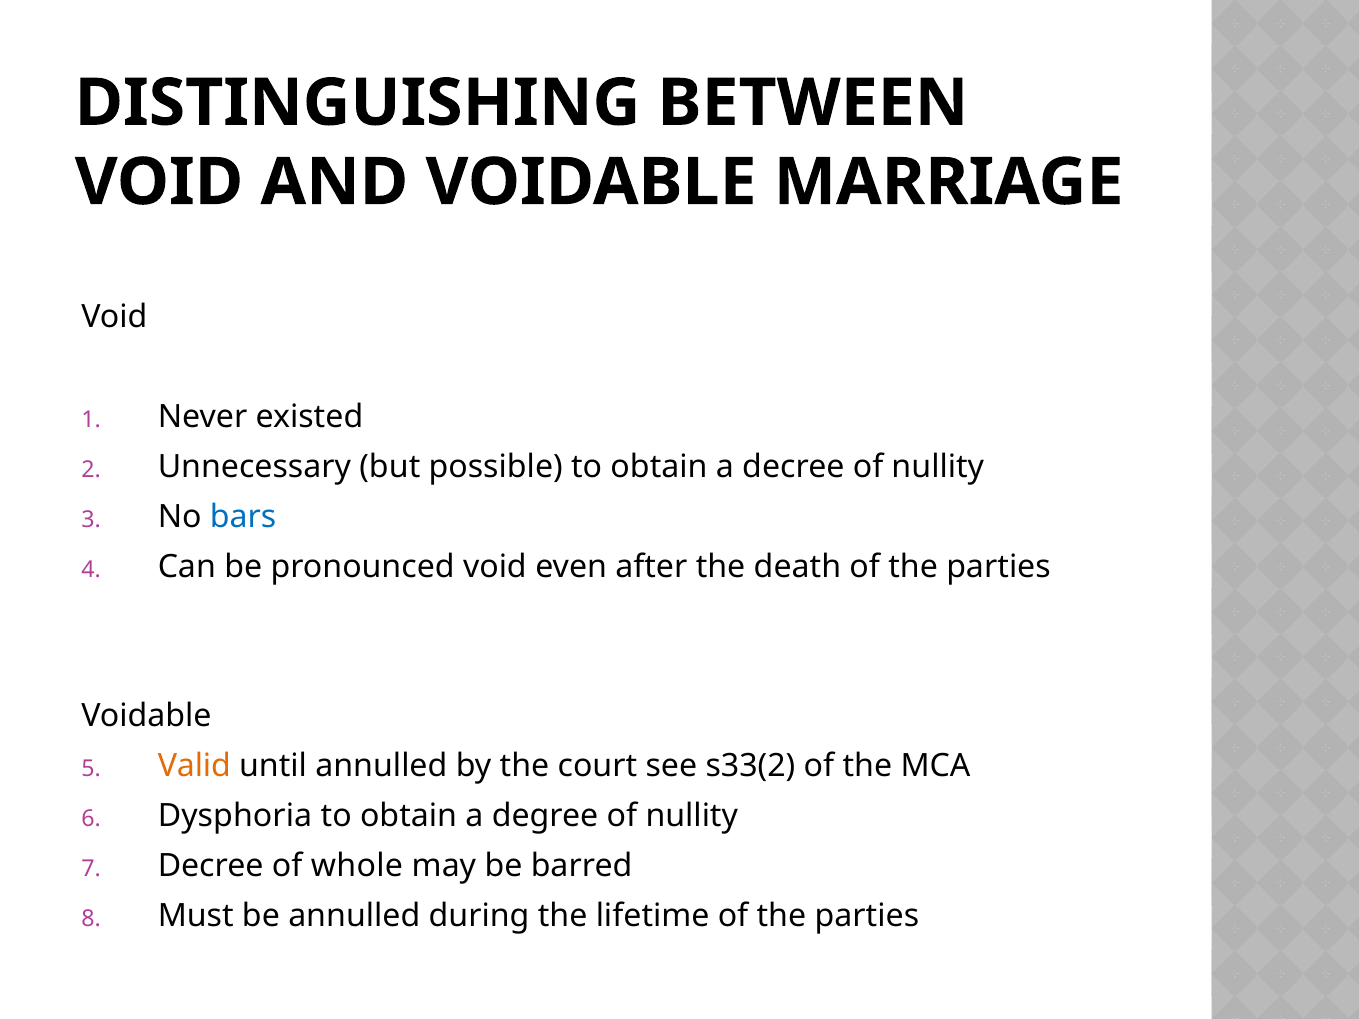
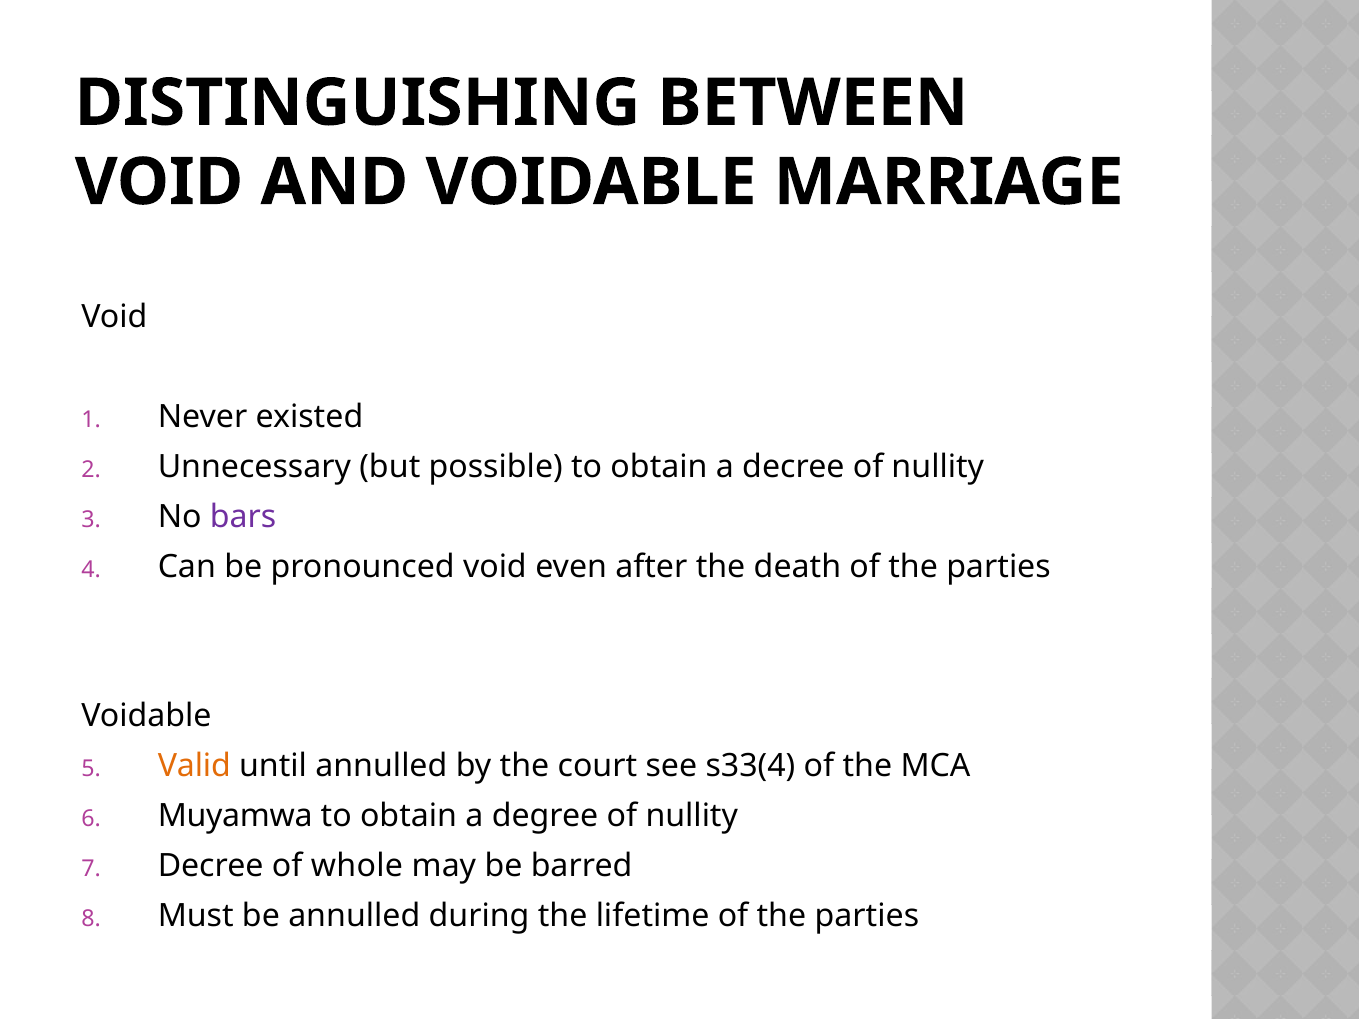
bars colour: blue -> purple (243, 517)
s33(2: s33(2 -> s33(4 (750, 766)
Dysphoria: Dysphoria -> Muyamwa (235, 816)
